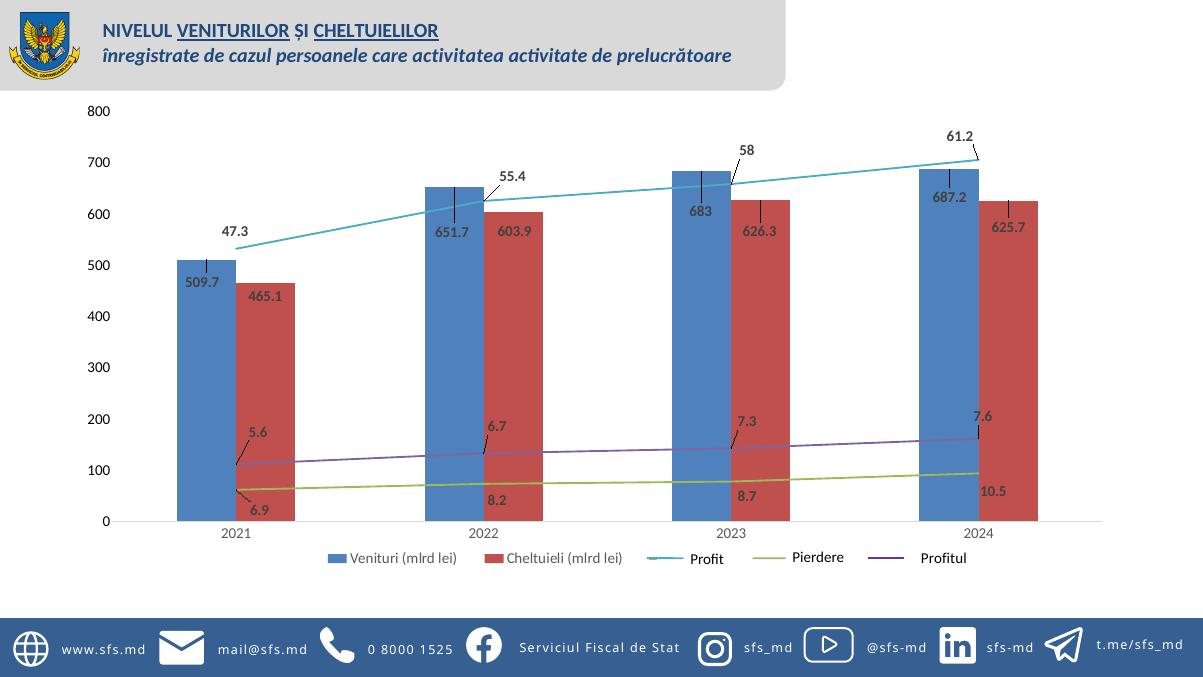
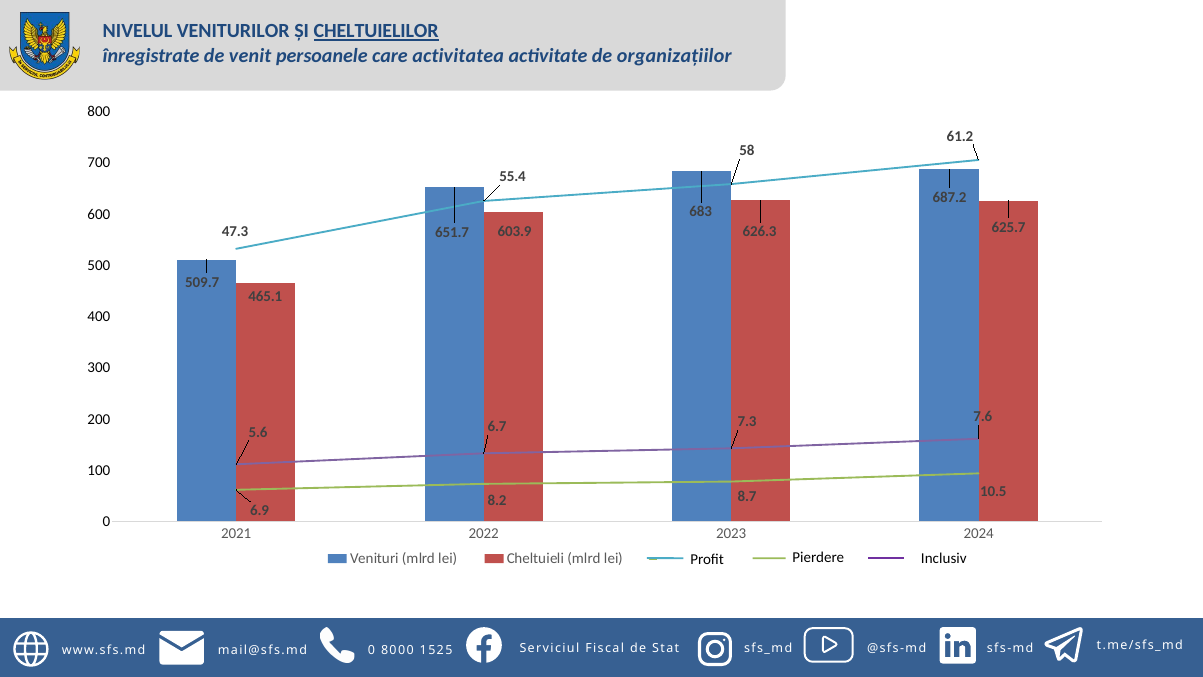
VENITURILOR underline: present -> none (233, 31)
cazul: cazul -> venit (250, 56)
prelucrătoare: prelucrătoare -> organizațiilor (674, 56)
Profitul: Profitul -> Inclusiv (944, 559)
